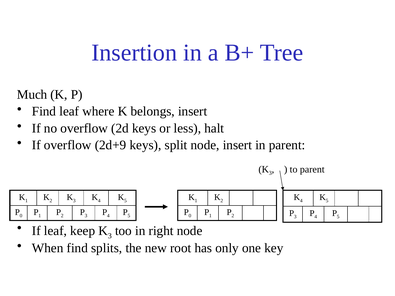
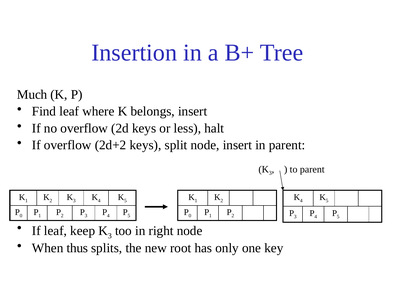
2d+9: 2d+9 -> 2d+2 (111, 145)
When find: find -> thus (77, 248)
